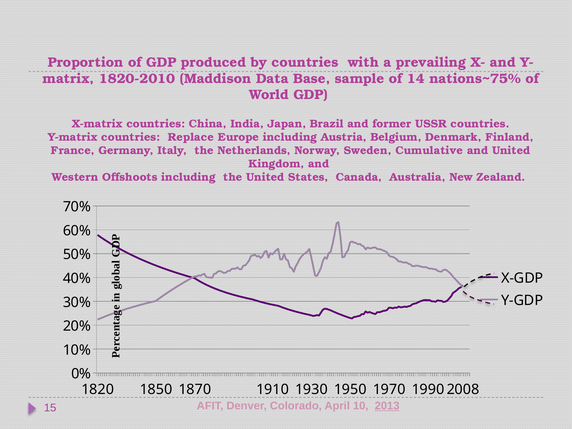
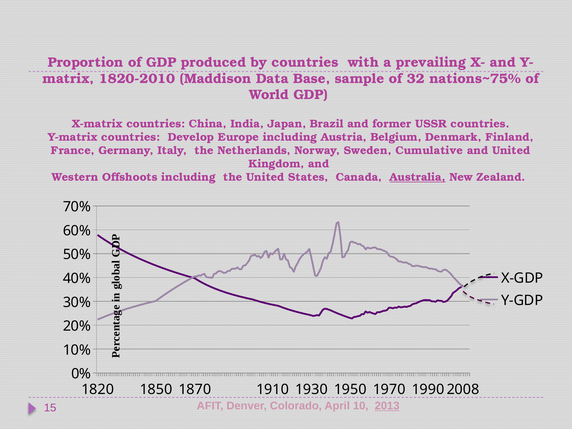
14: 14 -> 32 (416, 79)
Replace: Replace -> Develop (191, 137)
Australia underline: none -> present (418, 177)
